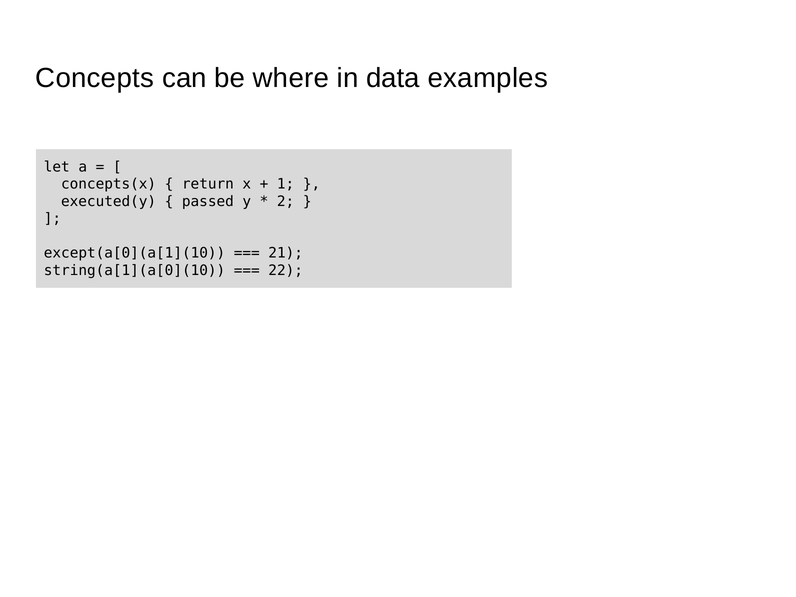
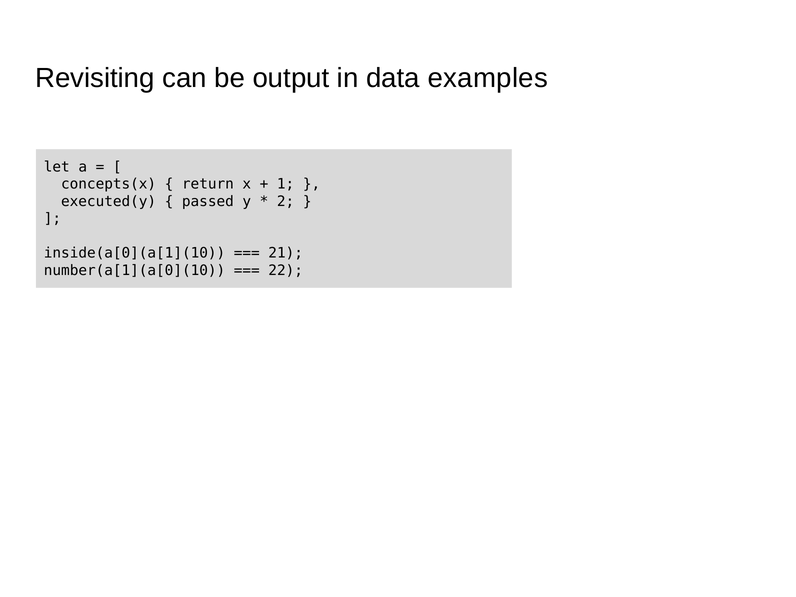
Concepts: Concepts -> Revisiting (95, 78)
where: where -> output (291, 78)
except(a[0](a[1](10: except(a[0](a[1](10 -> inside(a[0](a[1](10 (135, 253)
string(a[1](a[0](10: string(a[1](a[0](10 -> number(a[1](a[0](10 (135, 270)
